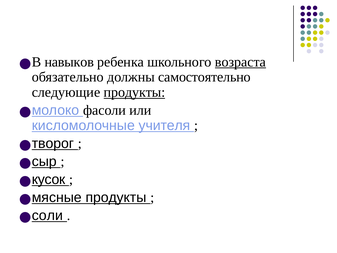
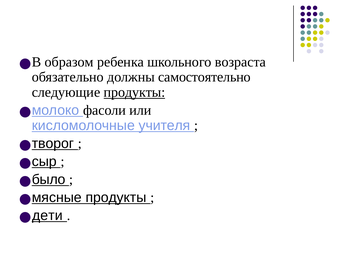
навыков: навыков -> образом (69, 62)
возраста underline: present -> none (240, 62)
кусок: кусок -> было (49, 179)
соли: соли -> дети (47, 215)
